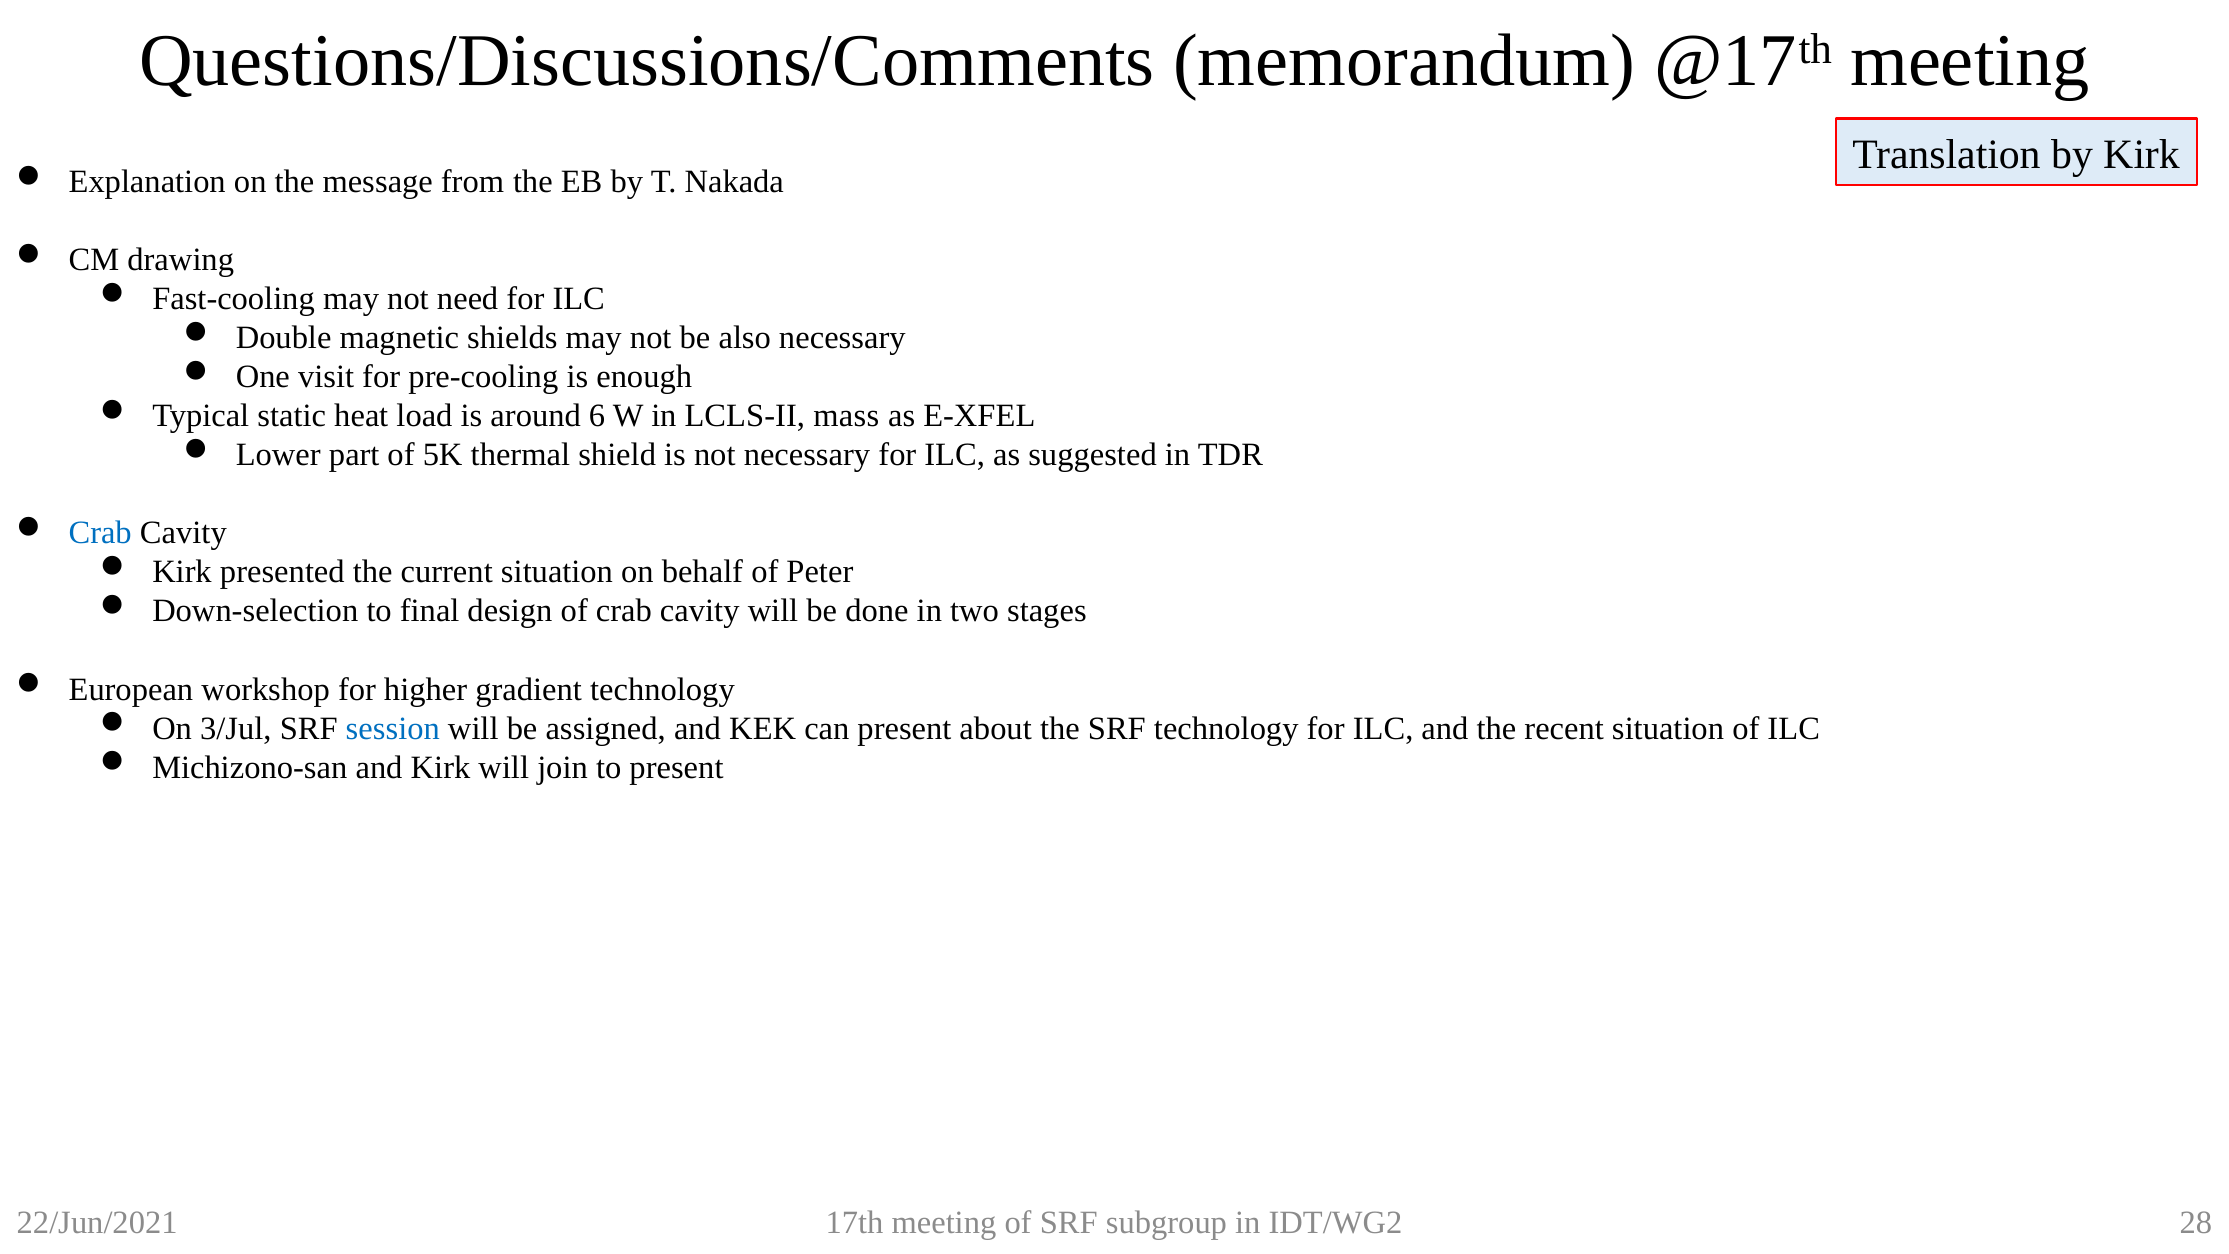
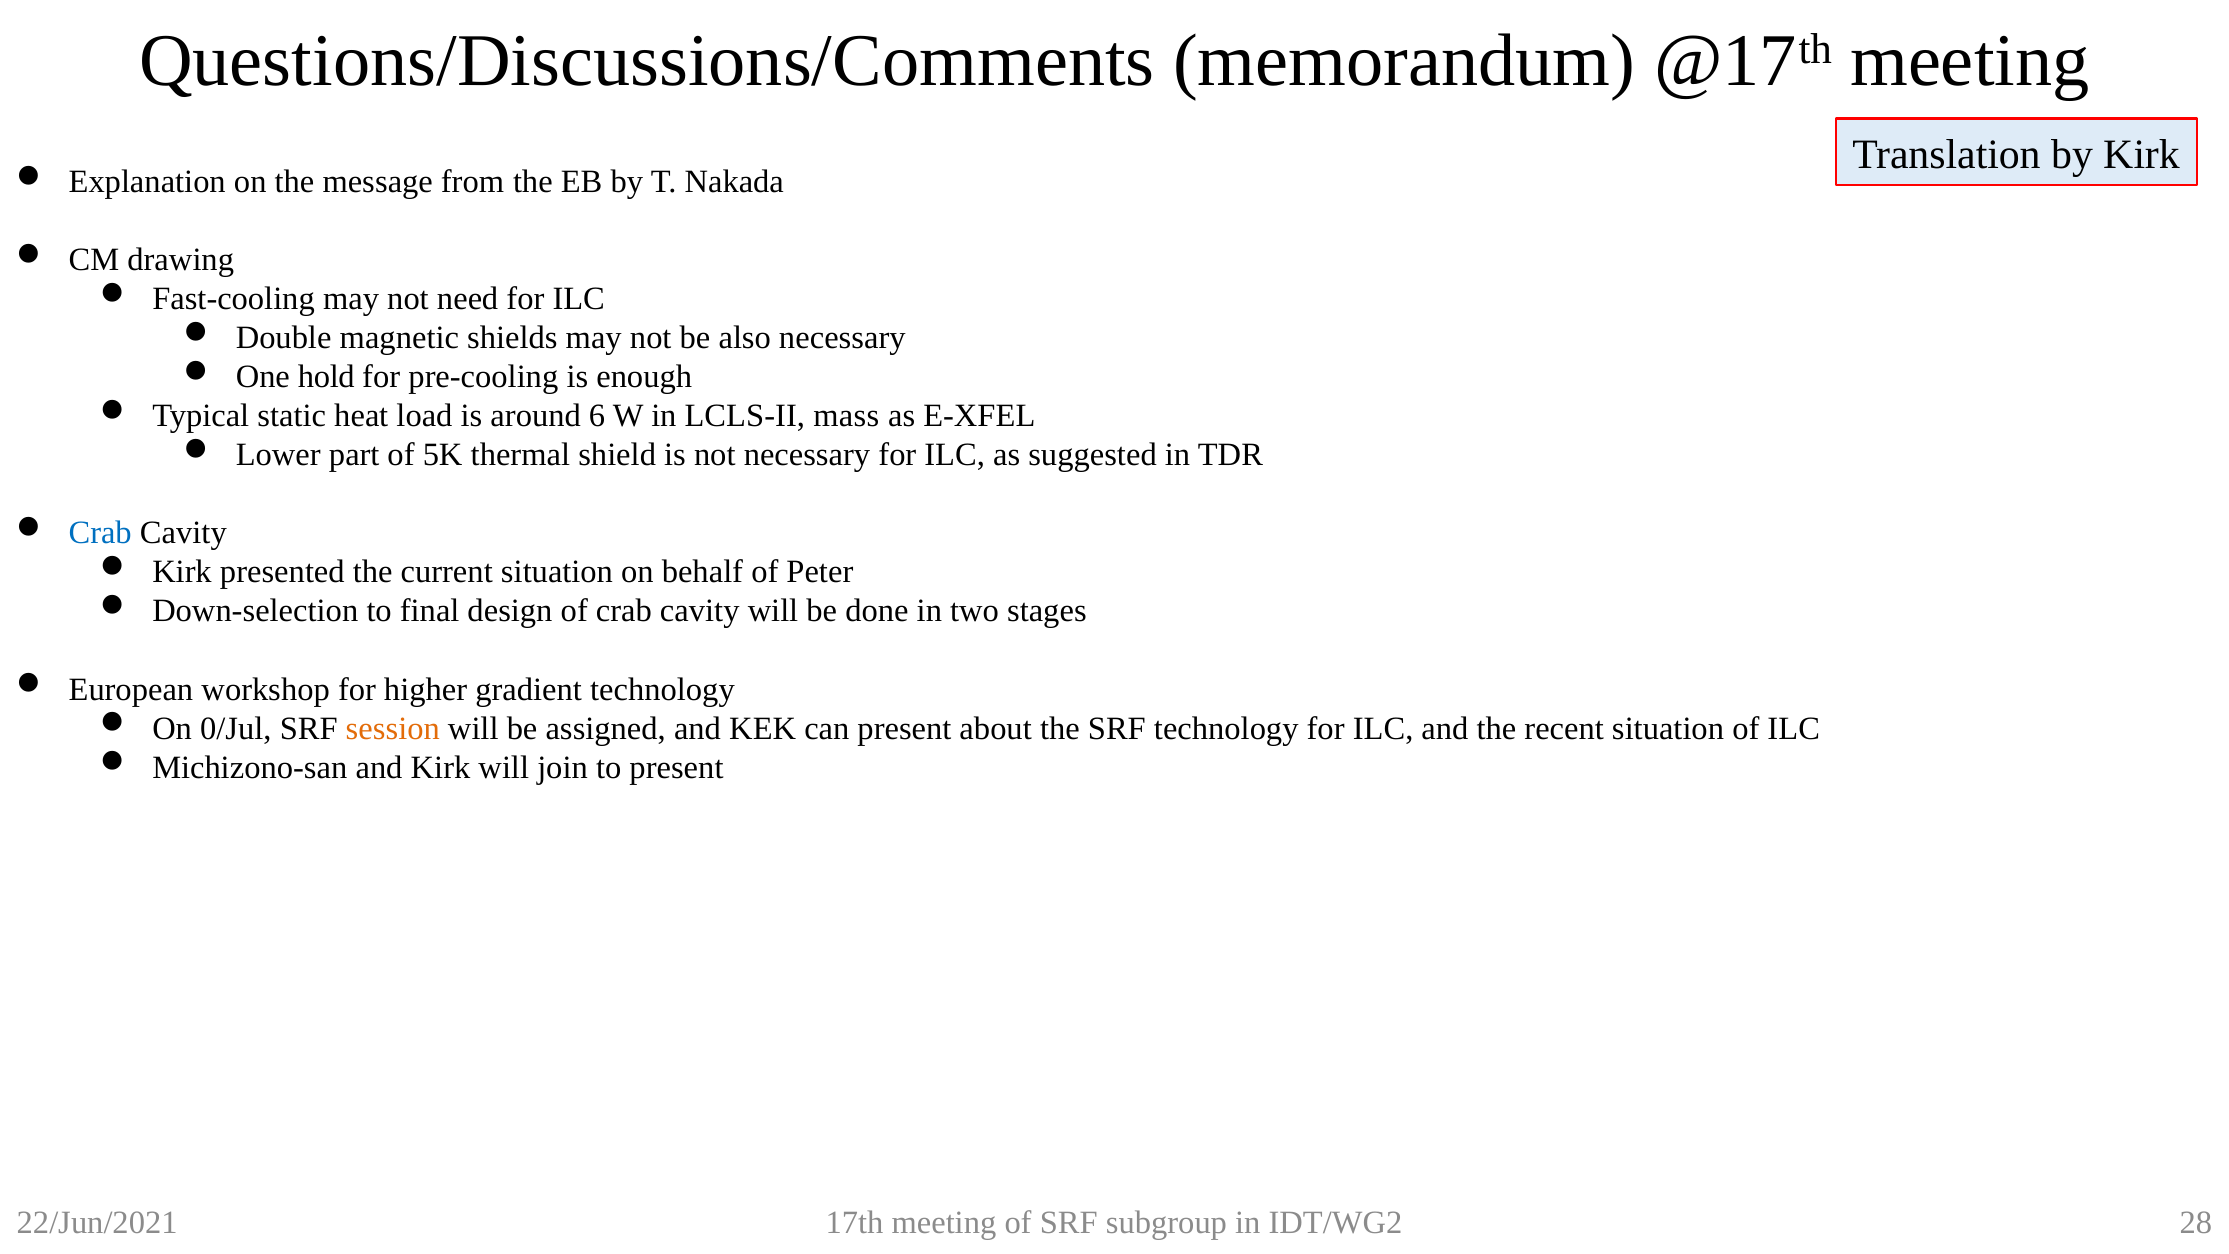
visit: visit -> hold (326, 377)
3/Jul: 3/Jul -> 0/Jul (236, 728)
session colour: blue -> orange (393, 728)
